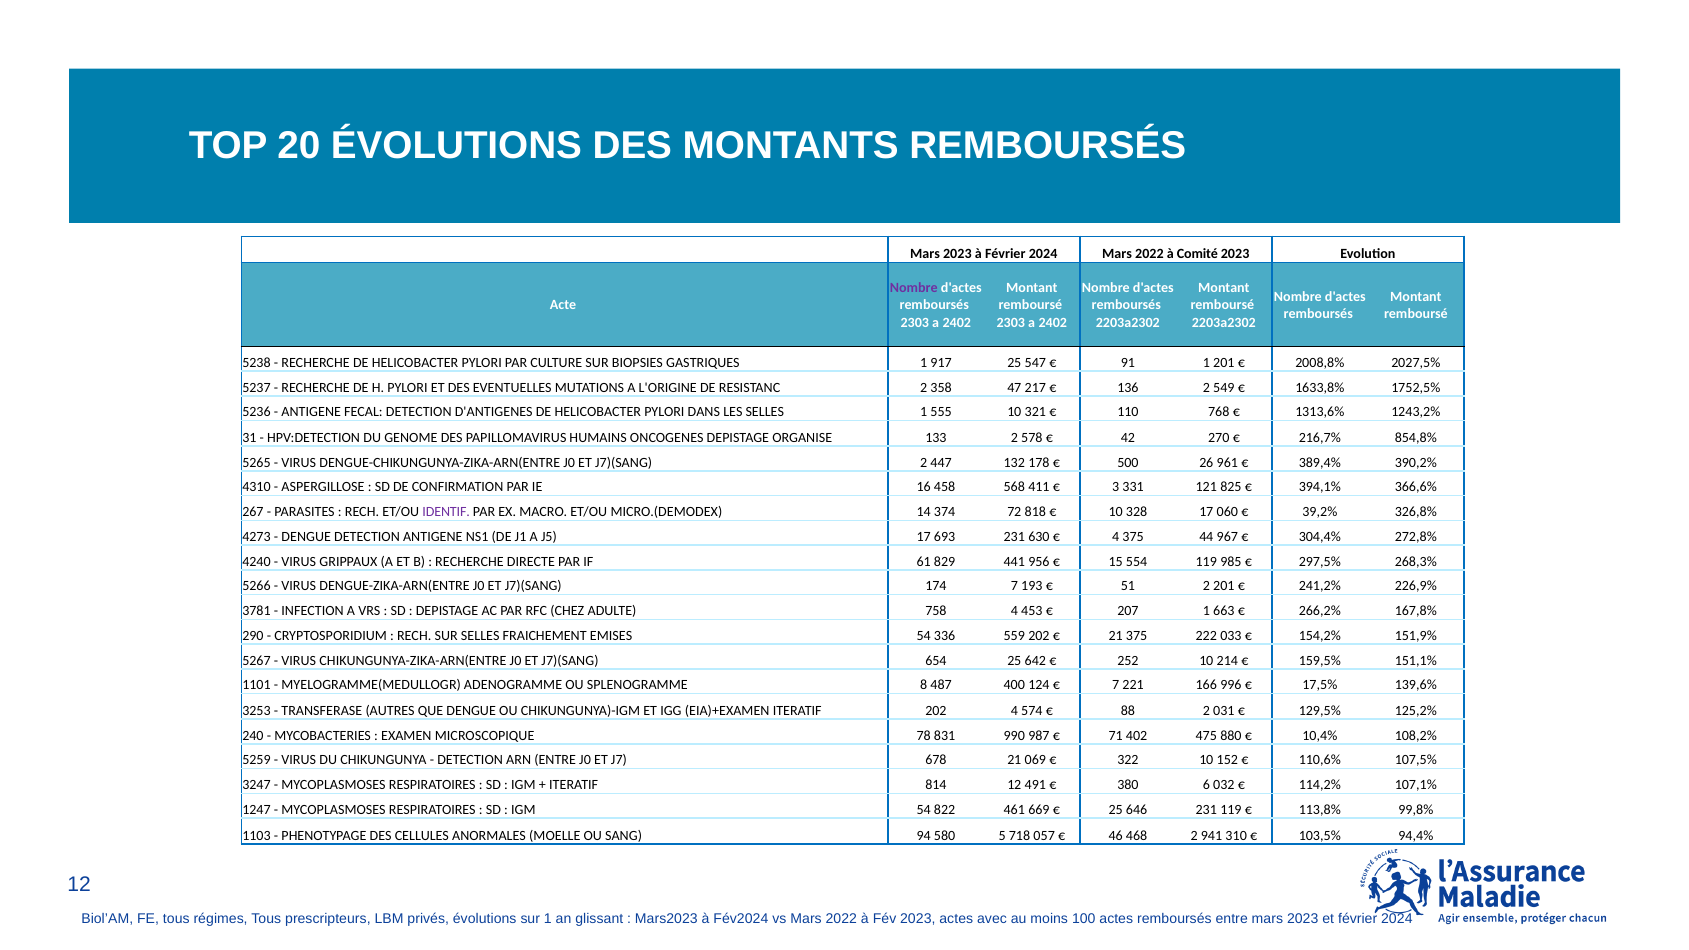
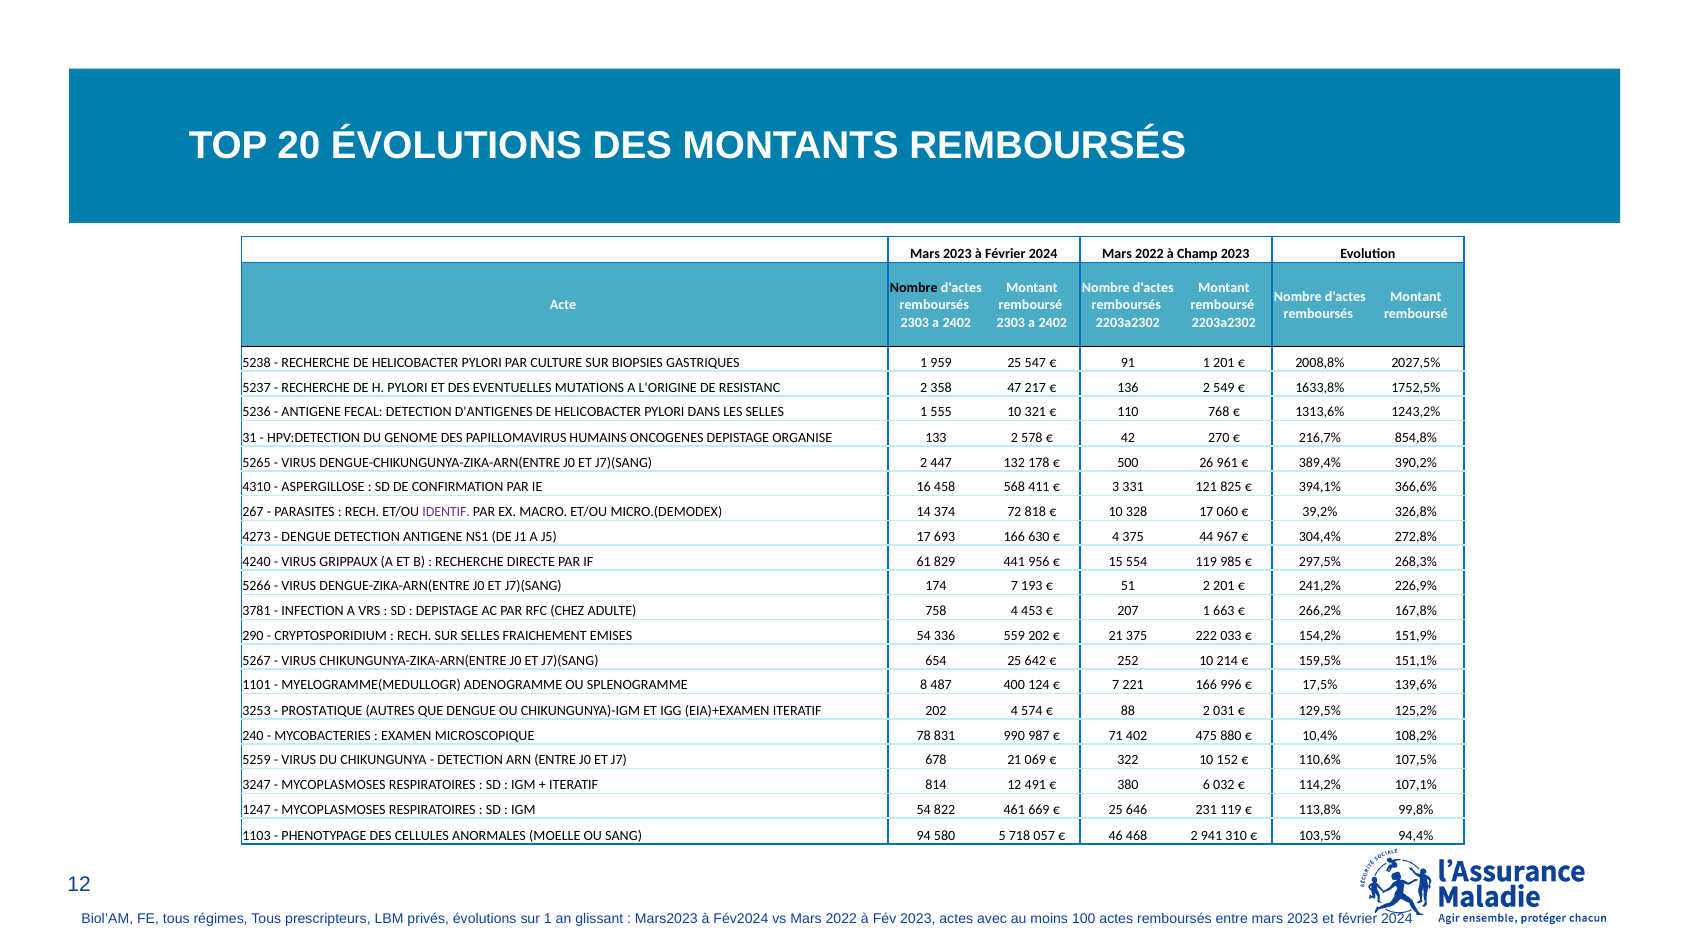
Comité: Comité -> Champ (1197, 254)
Nombre colour: purple -> black (914, 288)
917: 917 -> 959 (941, 363)
693 231: 231 -> 166 (1014, 537)
TRANSFERASE: TRANSFERASE -> PROSTATIQUE (322, 711)
